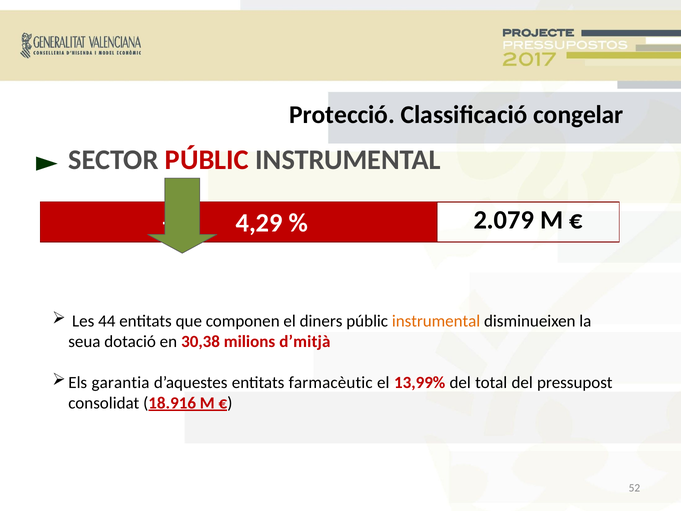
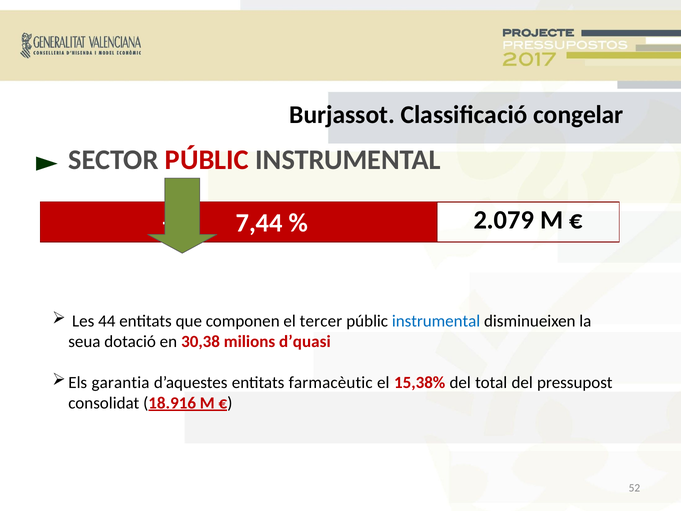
Protecció: Protecció -> Burjassot (342, 115)
4,29: 4,29 -> 7,44 (259, 223)
diners: diners -> tercer (321, 321)
instrumental colour: orange -> blue (436, 321)
d’mitjà: d’mitjà -> d’quasi (305, 341)
13,99%: 13,99% -> 15,38% (420, 382)
